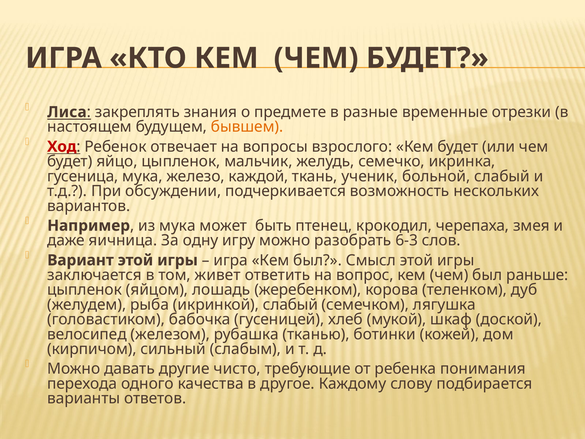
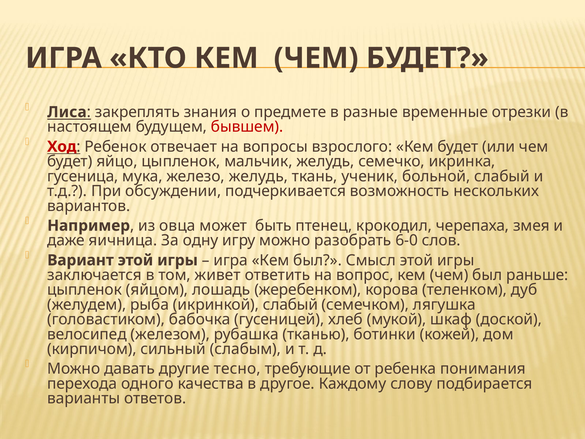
бывшем colour: orange -> red (247, 127)
железо каждой: каждой -> желудь (258, 176)
из мука: мука -> овца (177, 226)
6-3: 6-3 -> 6-0 (407, 240)
чисто: чисто -> тесно (237, 369)
